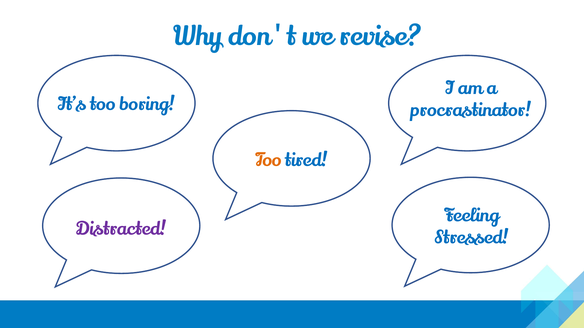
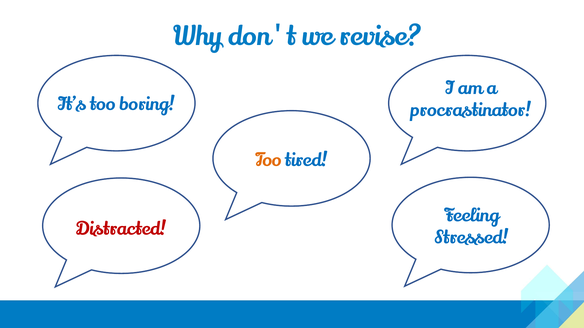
Distracted colour: purple -> red (121, 229)
